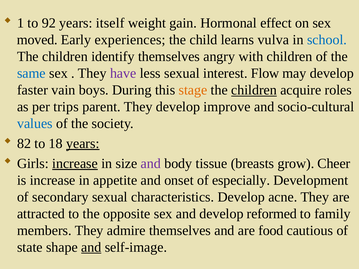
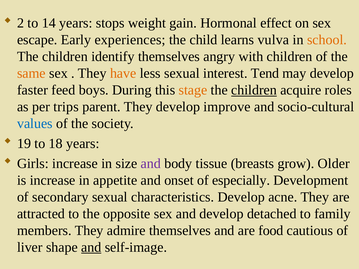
1: 1 -> 2 (21, 23)
92: 92 -> 14 (49, 23)
itself: itself -> stops (110, 23)
moved: moved -> escape (37, 40)
school colour: blue -> orange (327, 40)
same colour: blue -> orange (31, 73)
have colour: purple -> orange (123, 73)
Flow: Flow -> Tend (265, 73)
vain: vain -> feed (63, 90)
82: 82 -> 19 (24, 144)
years underline: present -> none (83, 144)
increase underline: present -> none (75, 164)
Cheer: Cheer -> Older (334, 164)
reformed: reformed -> detached (272, 214)
state: state -> liver (30, 247)
